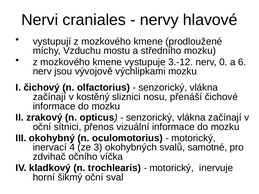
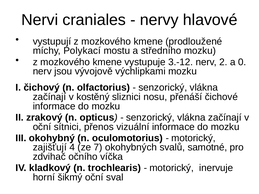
Vzduchu: Vzduchu -> Polykací (82, 51)
0: 0 -> 2 (223, 62)
6: 6 -> 0 (242, 62)
inervací: inervací -> zajišťují (50, 148)
3: 3 -> 7 (98, 148)
